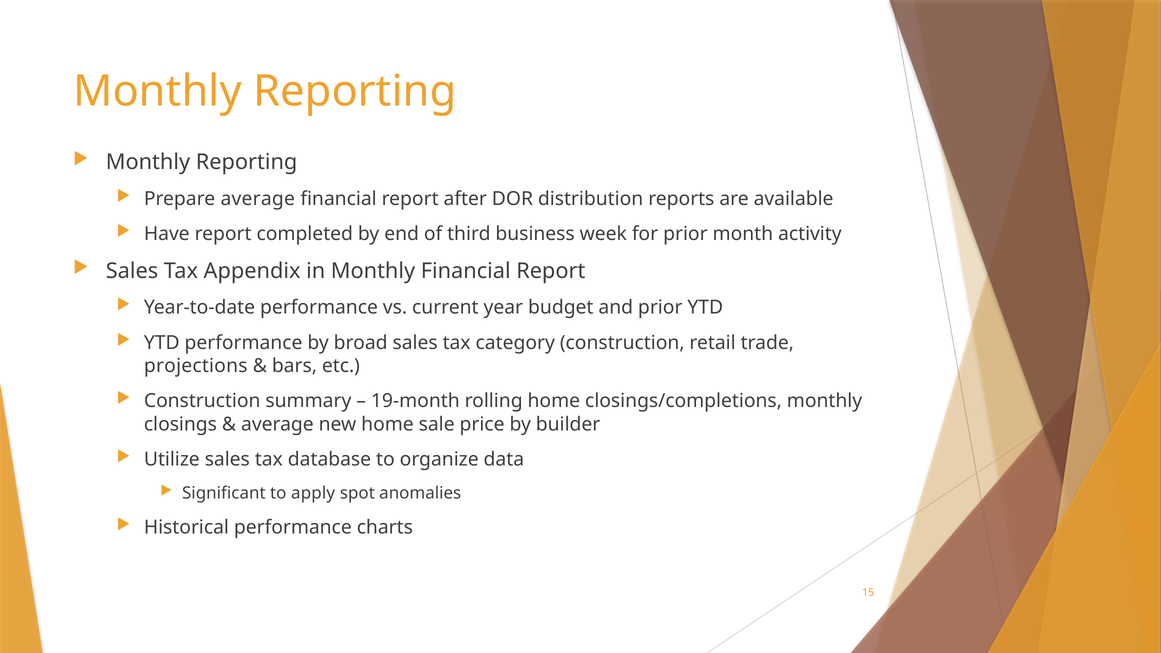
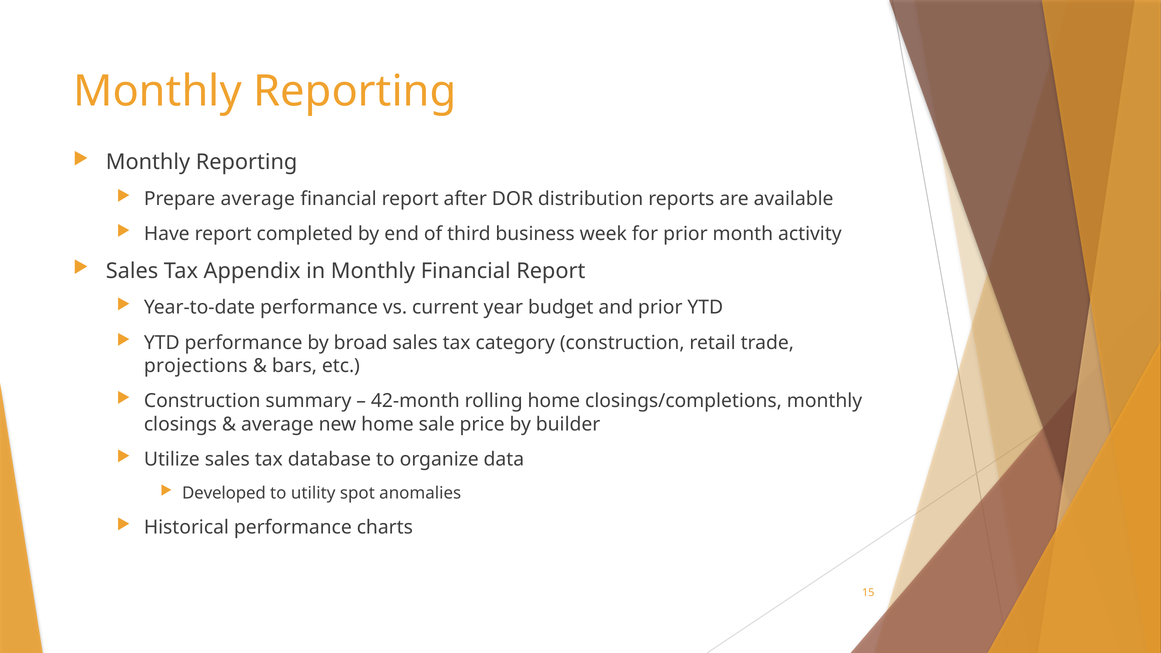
19-month: 19-month -> 42-month (415, 401)
Significant: Significant -> Developed (224, 493)
apply: apply -> utility (313, 493)
